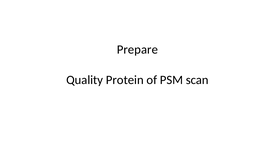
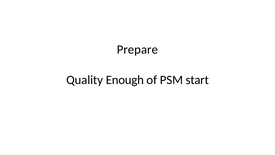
Protein: Protein -> Enough (125, 80)
scan: scan -> start (197, 80)
